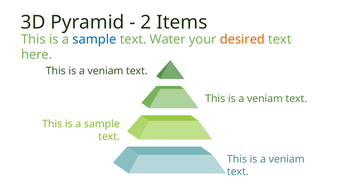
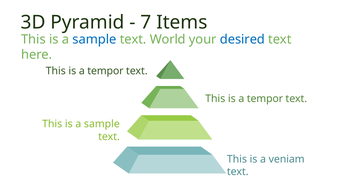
2: 2 -> 7 (146, 22)
Water: Water -> World (168, 39)
desired colour: orange -> blue (242, 39)
veniam: veniam -> tempor (105, 71)
veniam: veniam -> tempor (265, 99)
